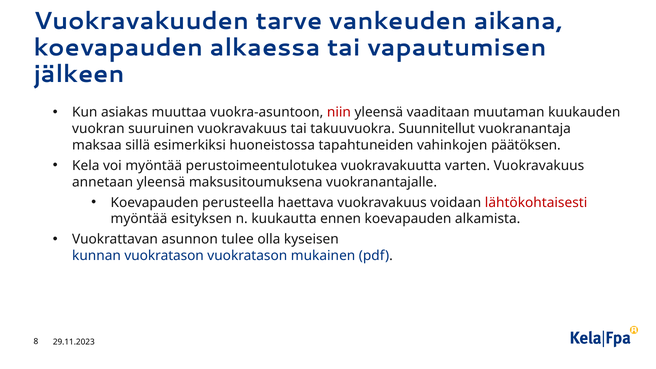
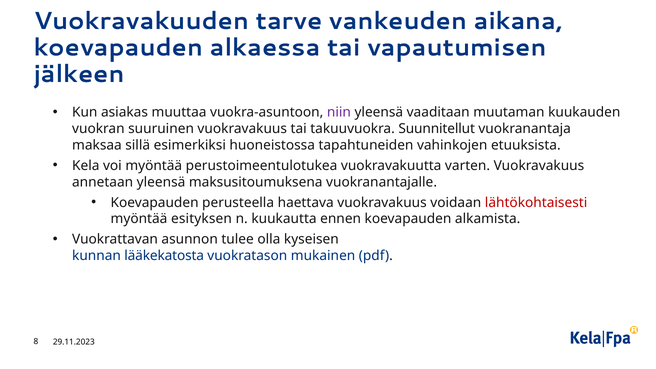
niin colour: red -> purple (339, 112)
päätöksen: päätöksen -> etuuksista (526, 145)
kunnan vuokratason: vuokratason -> lääkekatosta (164, 256)
